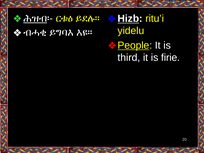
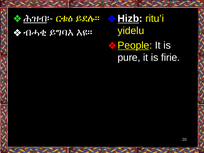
third: third -> pure (129, 58)
